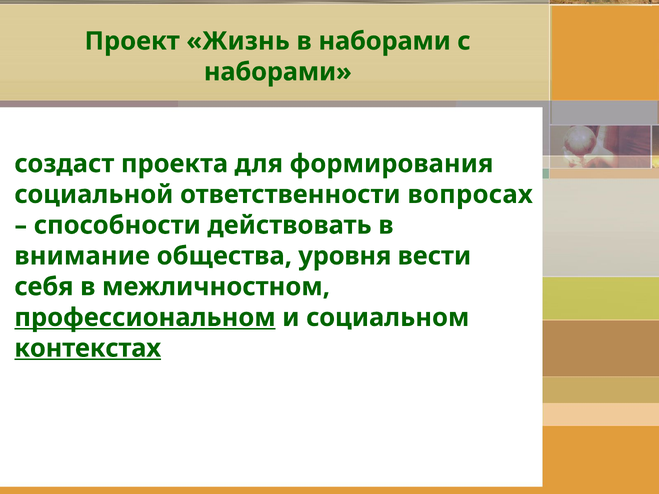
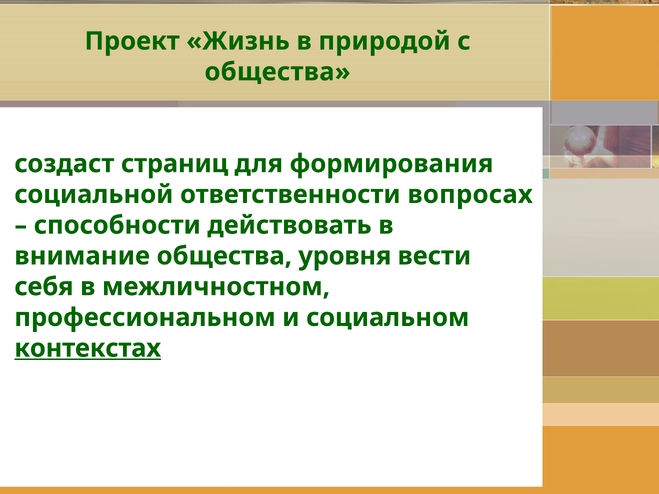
в наборами: наборами -> природой (385, 41)
наборами: наборами -> общества (278, 72)
проекта: проекта -> страниц (175, 164)
профессиональном underline: present -> none (145, 318)
